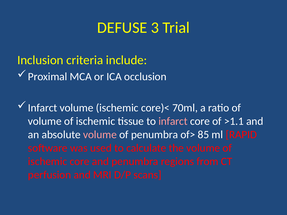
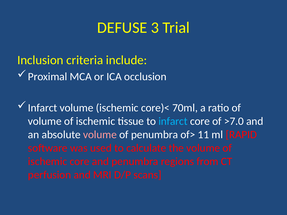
infarct colour: pink -> light blue (173, 121)
>1.1: >1.1 -> >7.0 (234, 121)
85: 85 -> 11 (203, 135)
